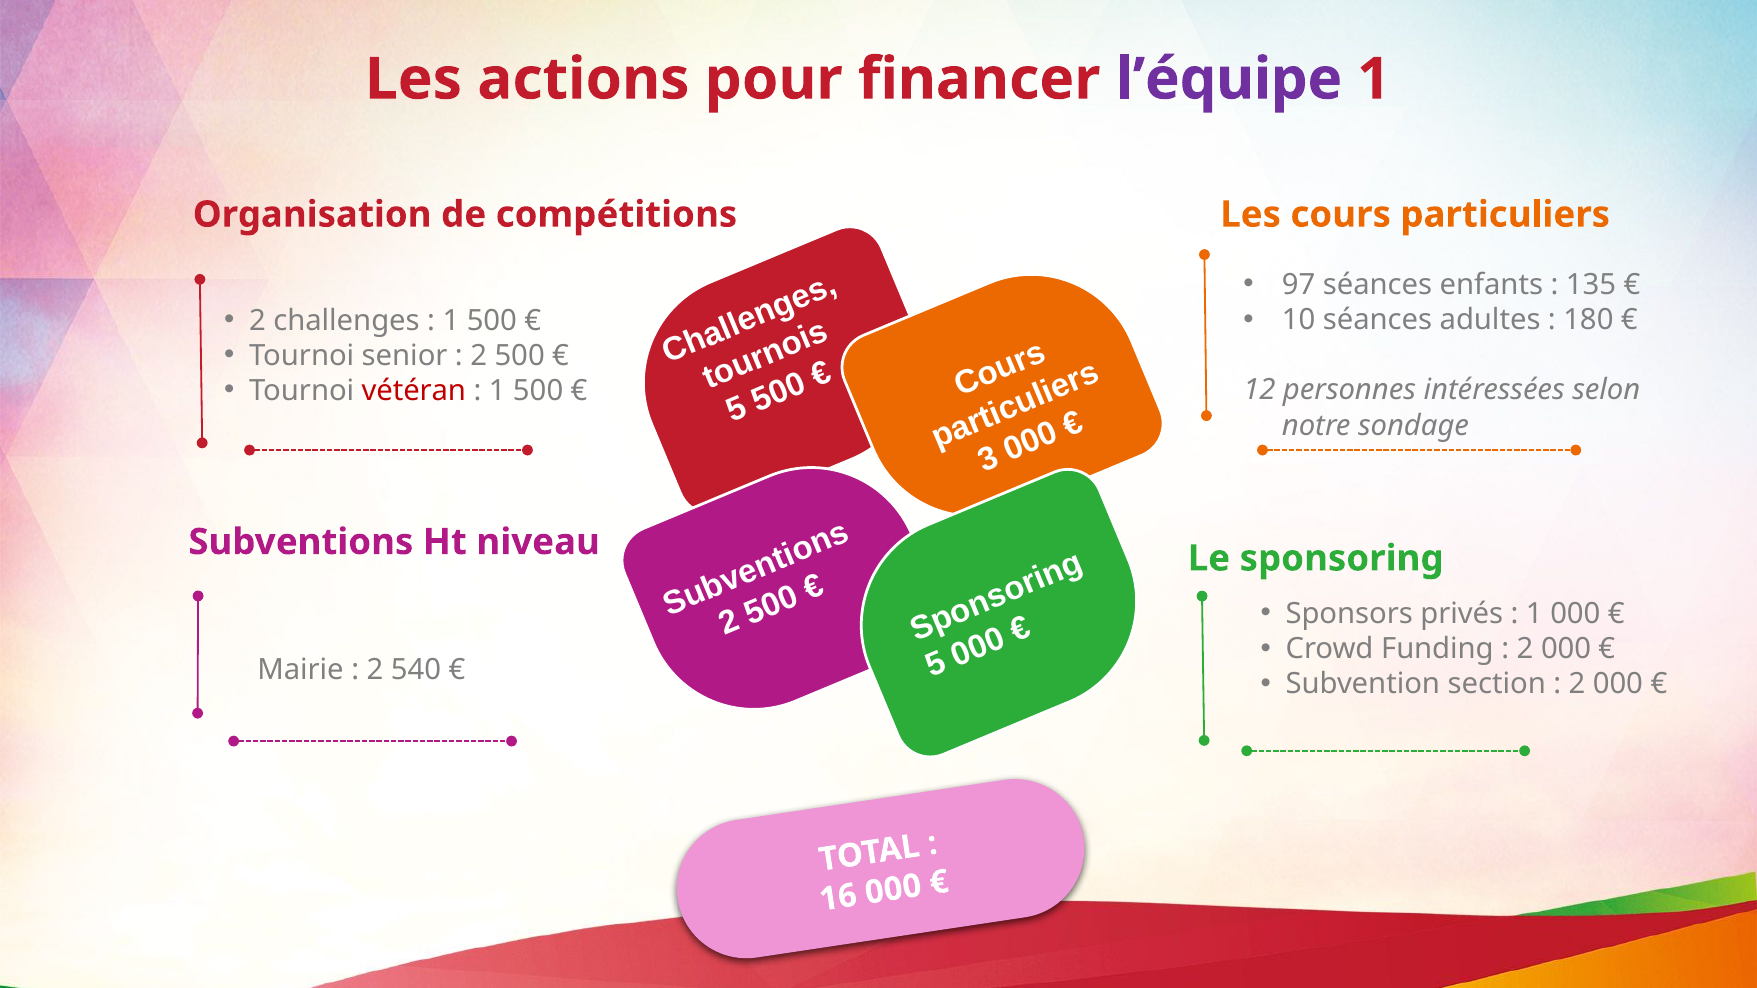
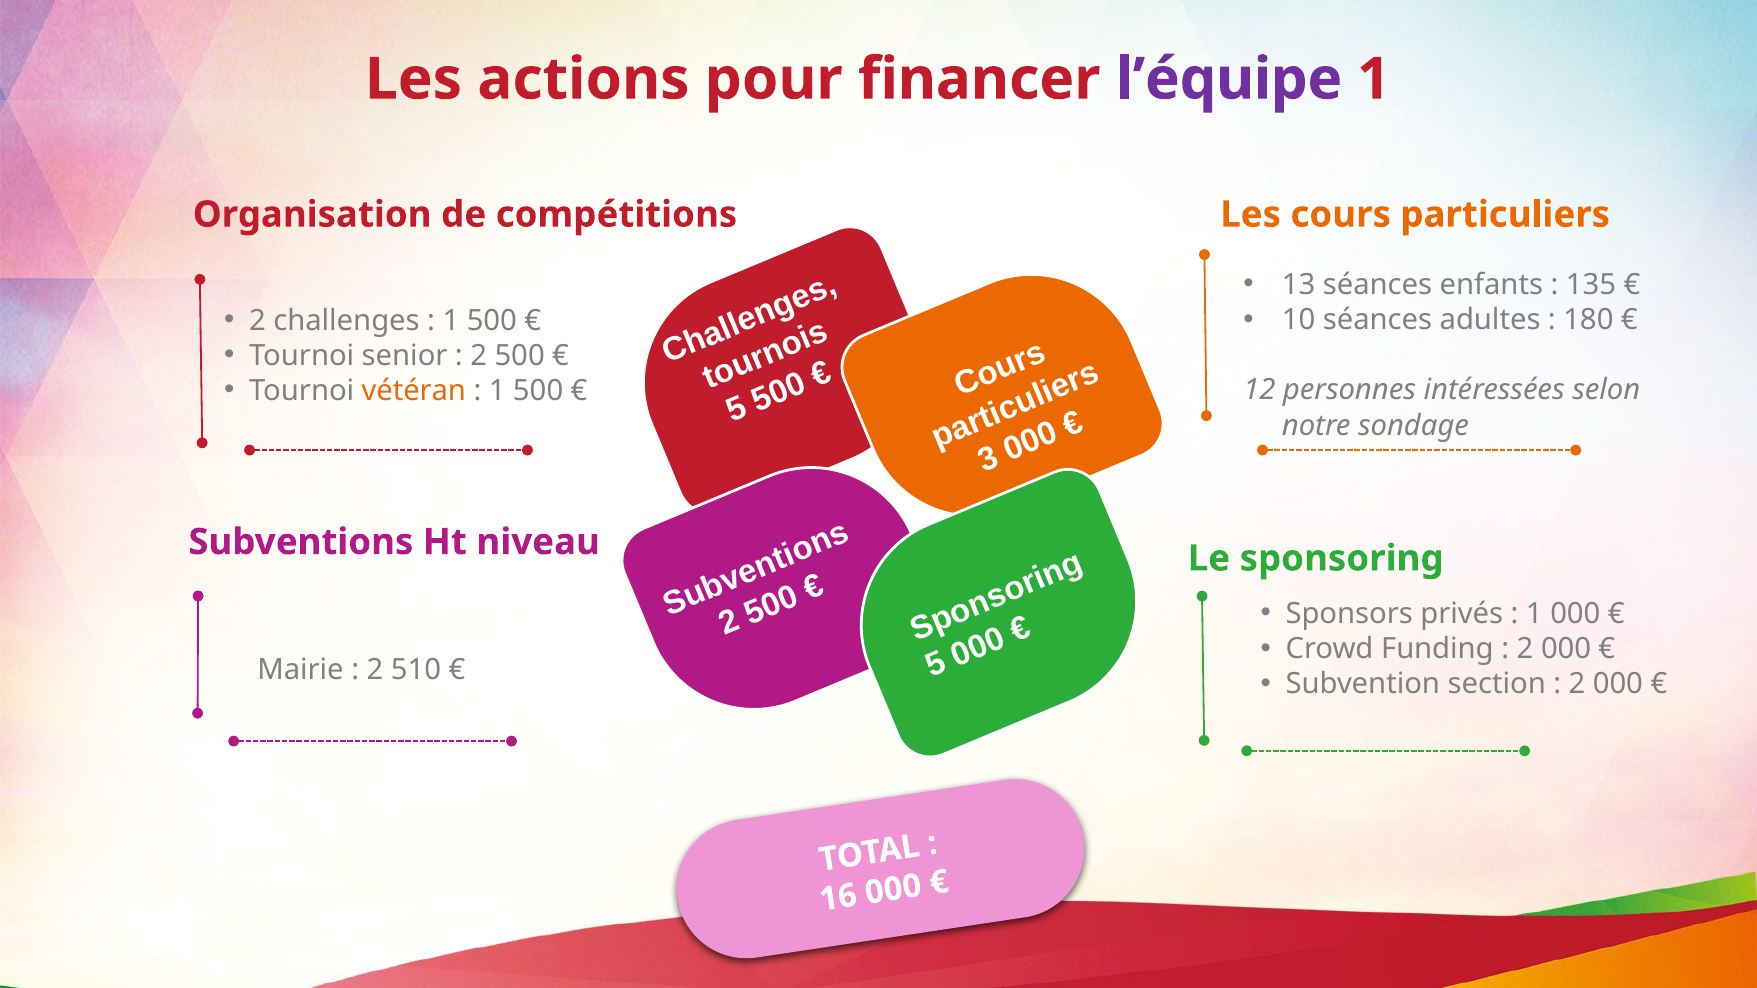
97: 97 -> 13 (1299, 285)
vétéran colour: red -> orange (414, 391)
540: 540 -> 510 (416, 670)
